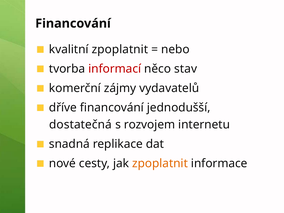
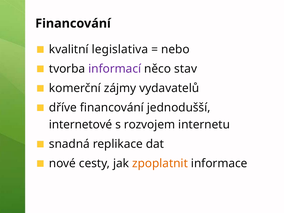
kvalitní zpoplatnit: zpoplatnit -> legislativa (120, 49)
informací colour: red -> purple (115, 69)
dostatečná: dostatečná -> internetové (81, 125)
